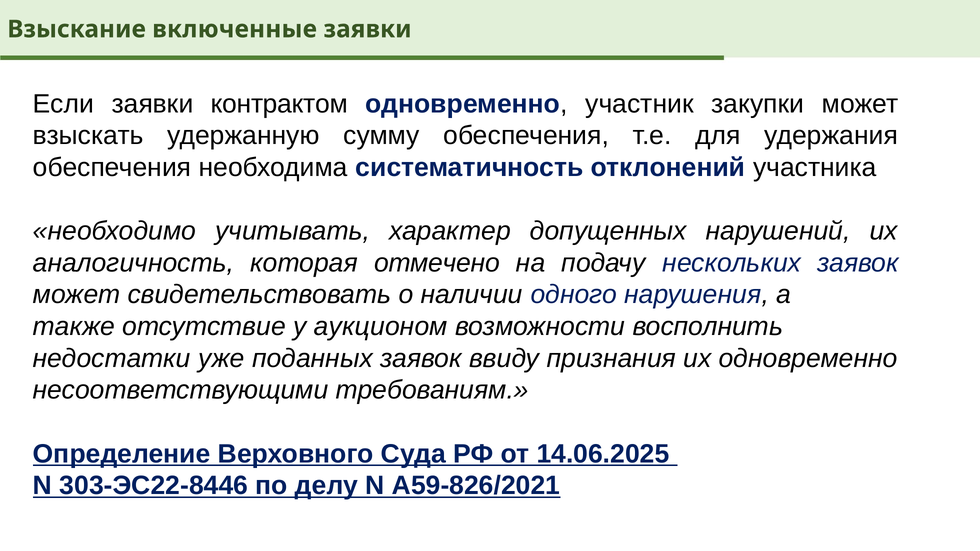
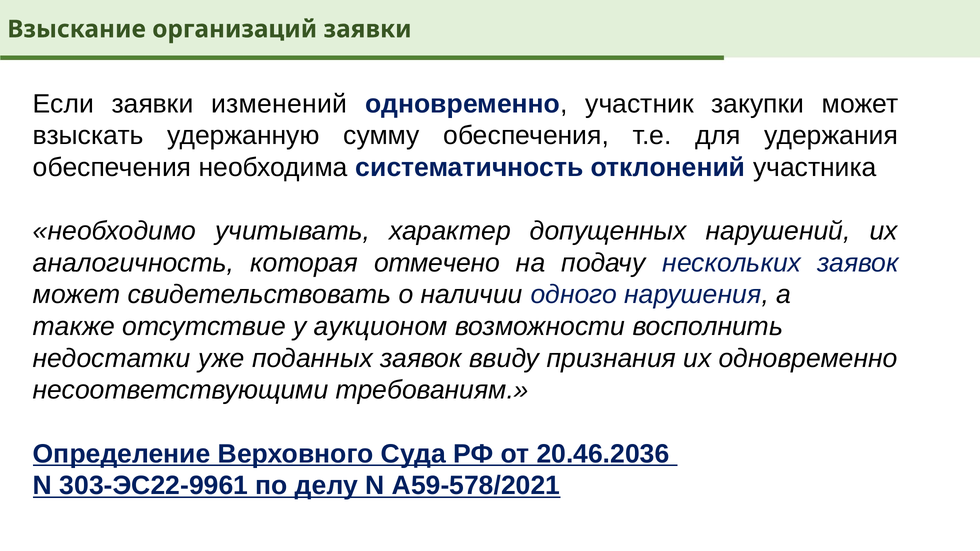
включенные: включенные -> организаций (235, 29)
контрактом: контрактом -> изменений (279, 104)
14.06.2025: 14.06.2025 -> 20.46.2036 (603, 454)
303-ЭС22-8446: 303-ЭС22-8446 -> 303-ЭС22-9961 (154, 486)
А59-826/2021: А59-826/2021 -> А59-578/2021 (476, 486)
